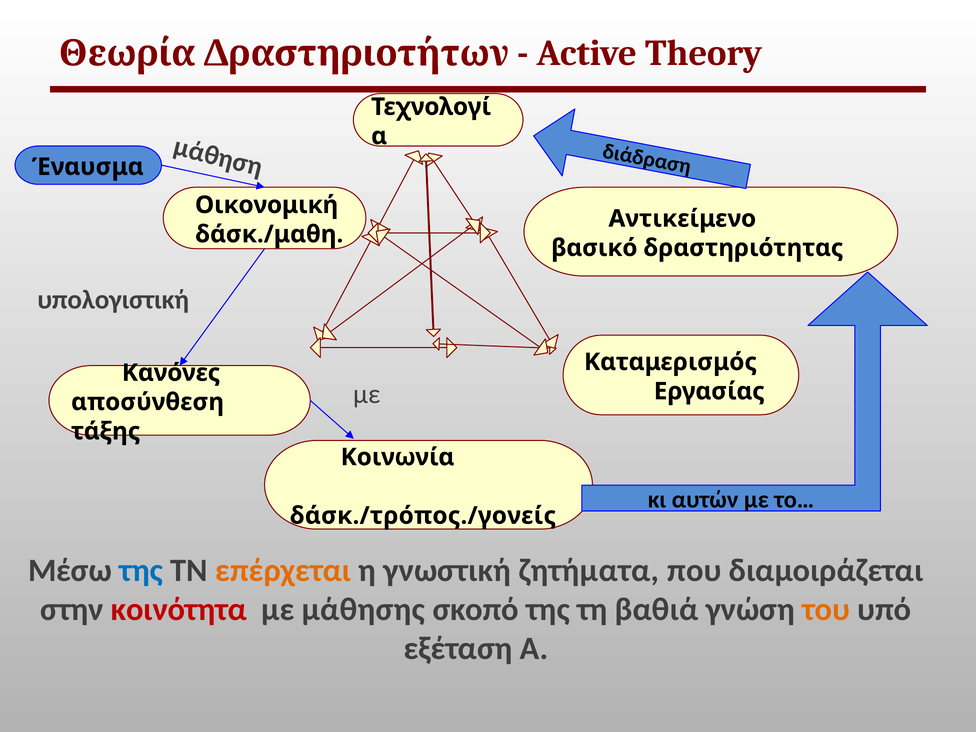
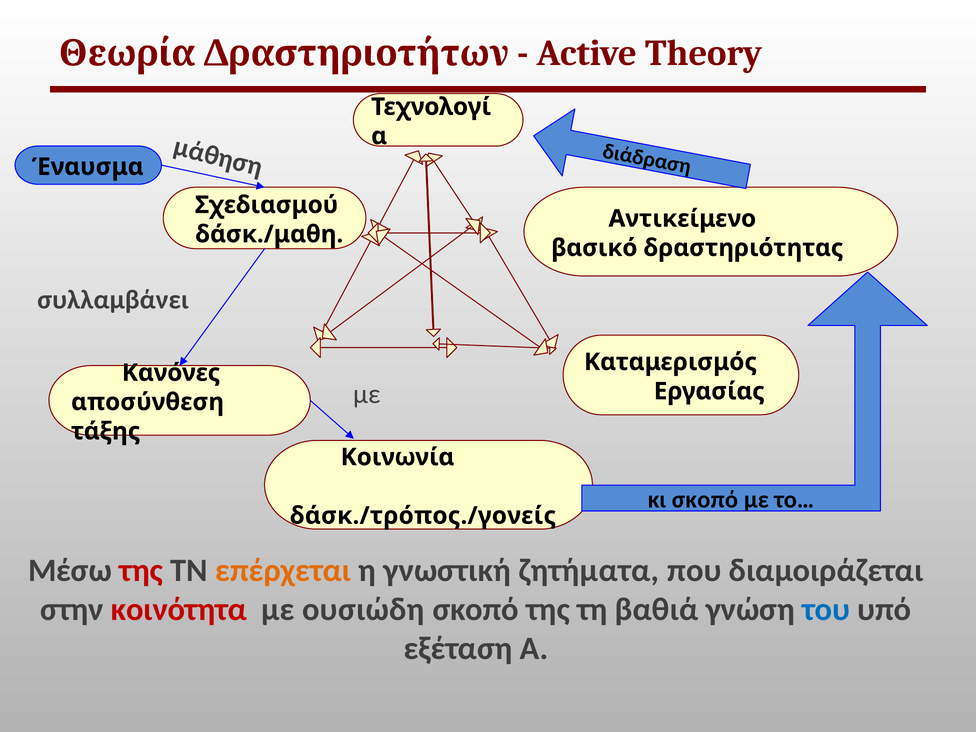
Οικονομική: Οικονομική -> Σχεδιασμού (267, 205)
υπολογιστική: υπολογιστική -> συλλαμβάνει (113, 300)
κι αυτών: αυτών -> σκοπό (705, 500)
της colour: blue -> red (141, 571)
μάθησης: μάθησης -> ουσιώδη (363, 610)
του colour: orange -> blue (826, 610)
